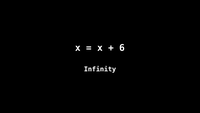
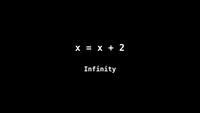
6: 6 -> 2 (122, 48)
